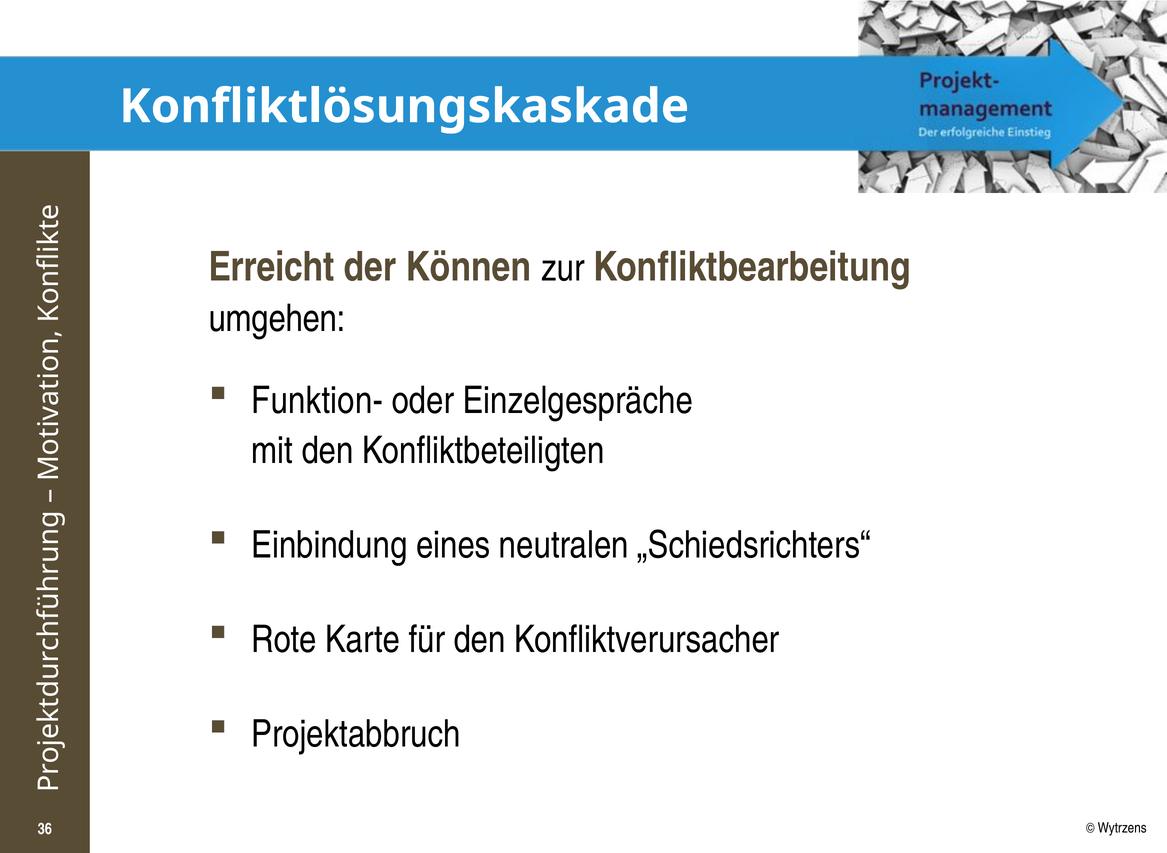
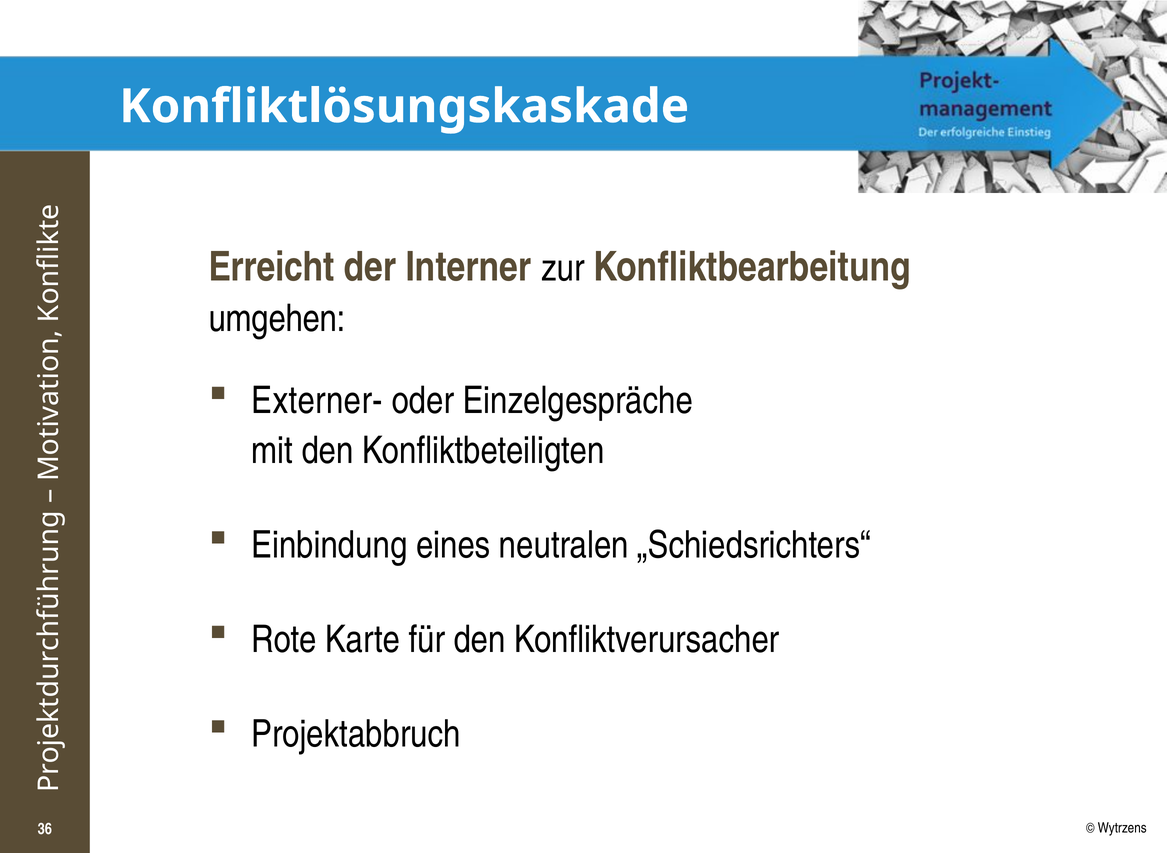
Können: Können -> Interner (468, 267)
Funktion-: Funktion- -> Externer- (317, 401)
